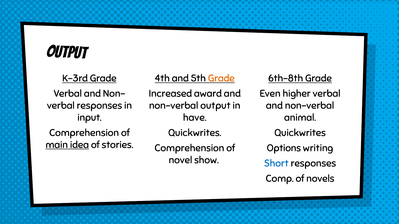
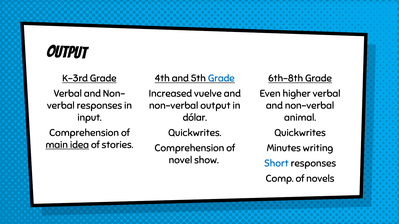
Grade colour: orange -> blue (221, 79)
award: award -> vuelve (208, 94)
have: have -> dólar (195, 118)
Options: Options -> Minutes (284, 148)
